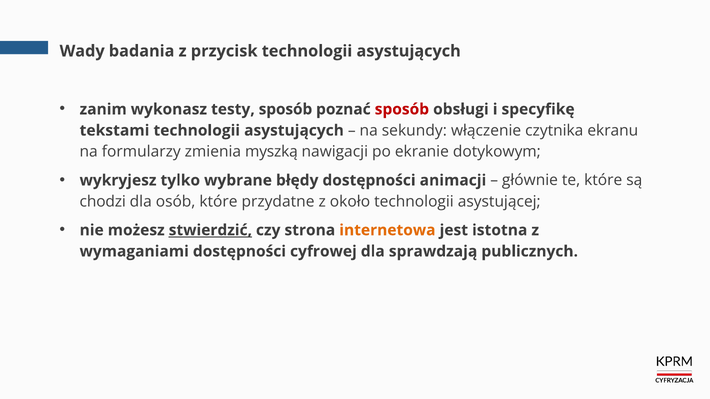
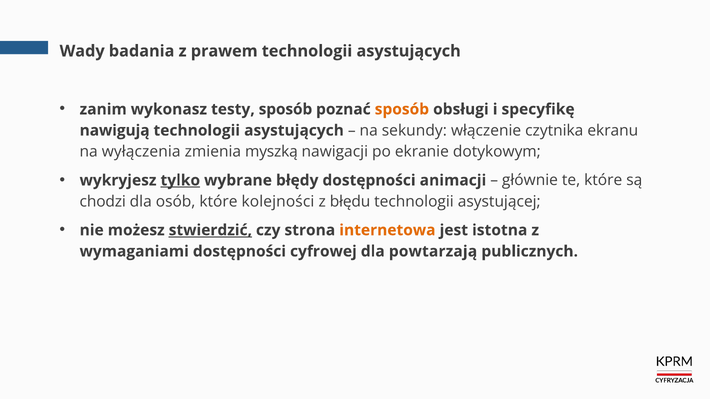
przycisk: przycisk -> prawem (224, 51)
sposób colour: red -> orange (402, 109)
tekstami: tekstami -> nawigują (115, 131)
formularzy: formularzy -> wyłączenia (141, 152)
tylko underline: none -> present (180, 180)
przydatne: przydatne -> kolejności (278, 202)
około: około -> błędu (350, 202)
sprawdzają: sprawdzają -> powtarzają (433, 252)
